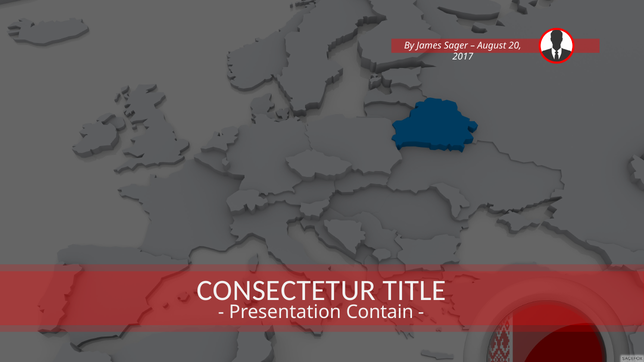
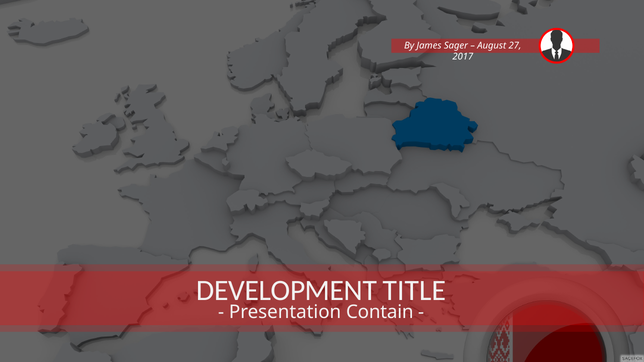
20: 20 -> 27 (515, 46)
CONSECTETUR: CONSECTETUR -> DEVELOPMENT (287, 291)
